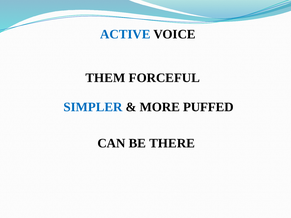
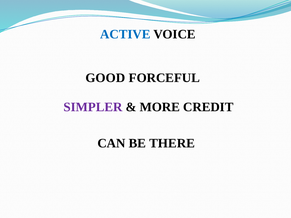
THEM: THEM -> GOOD (105, 78)
SIMPLER colour: blue -> purple (93, 107)
PUFFED: PUFFED -> CREDIT (208, 107)
